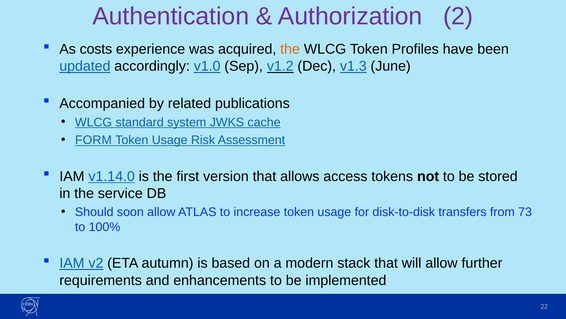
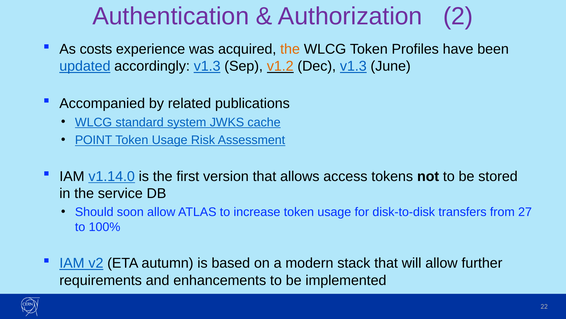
accordingly v1.0: v1.0 -> v1.3 (207, 66)
v1.2 colour: blue -> orange (280, 66)
FORM: FORM -> POINT (94, 140)
73: 73 -> 27 (525, 212)
